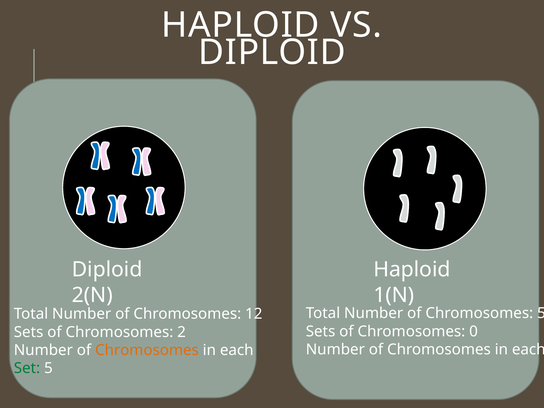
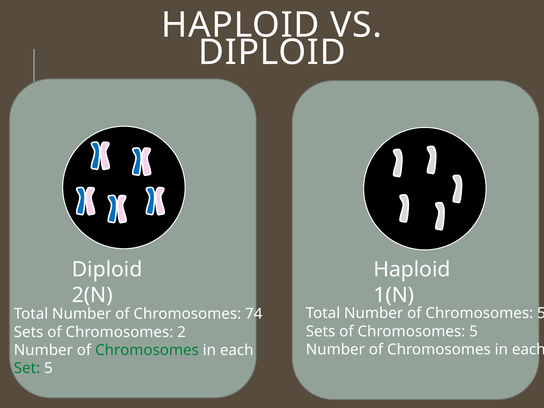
12: 12 -> 74 (254, 314)
Sets of Chromosomes 0: 0 -> 5 (474, 331)
Chromosomes colour: orange -> green (147, 350)
